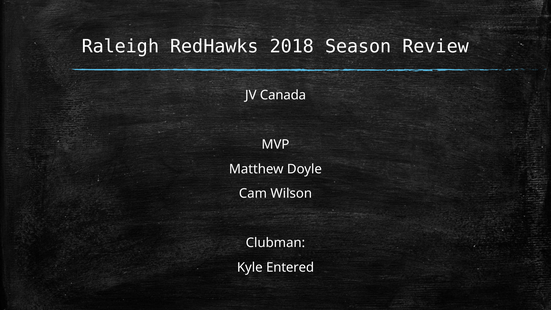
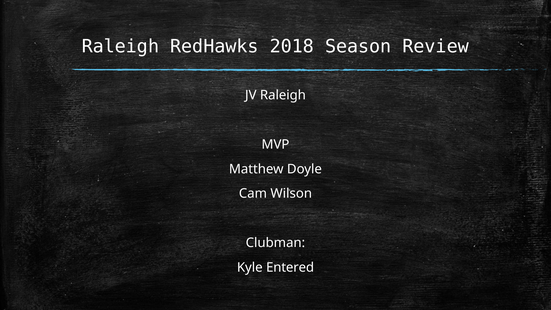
JV Canada: Canada -> Raleigh (283, 95)
